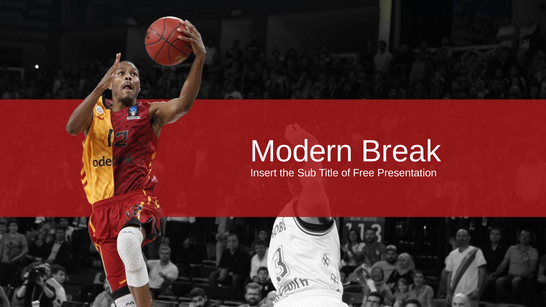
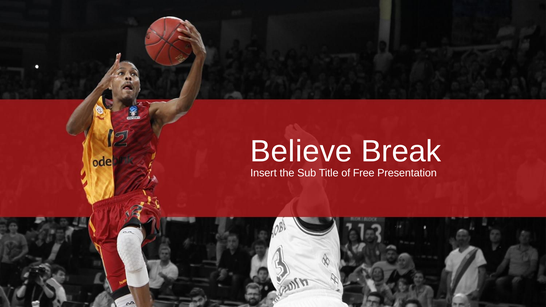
Modern: Modern -> Believe (301, 151)
